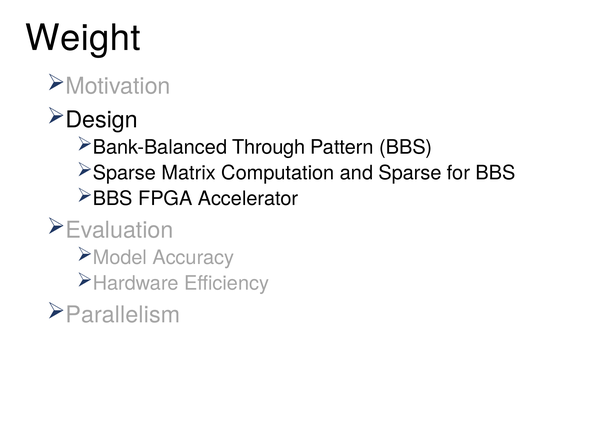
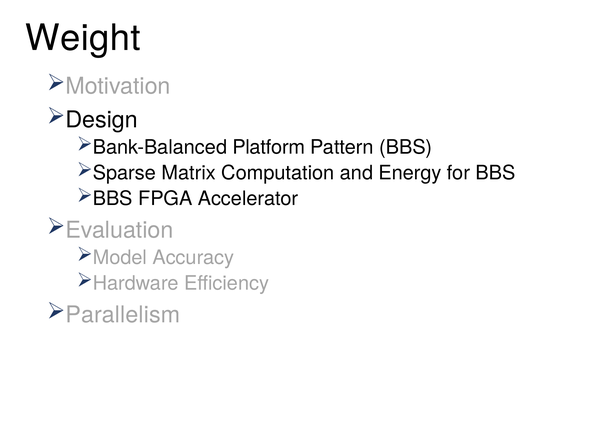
Through: Through -> Platform (269, 147)
and Sparse: Sparse -> Energy (410, 173)
